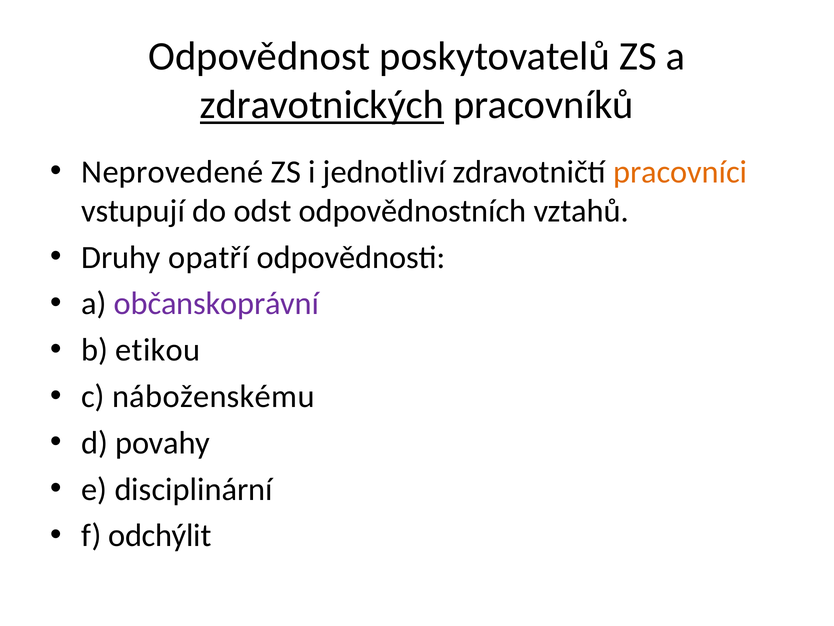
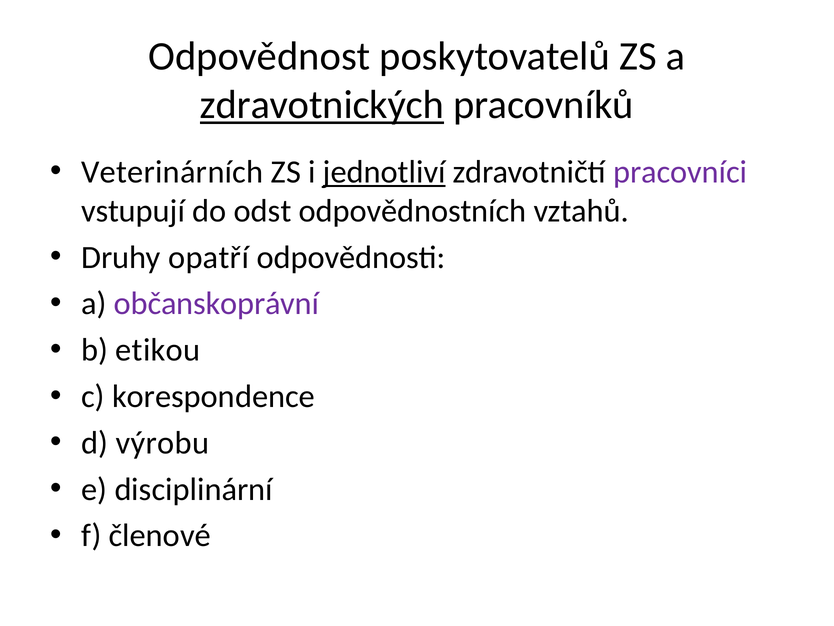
Neprovedené: Neprovedené -> Veterinárních (172, 172)
jednotliví underline: none -> present (384, 172)
pracovníci colour: orange -> purple (680, 172)
náboženskému: náboženskému -> korespondence (214, 396)
povahy: povahy -> výrobu (162, 443)
odchýlit: odchýlit -> členové (160, 535)
